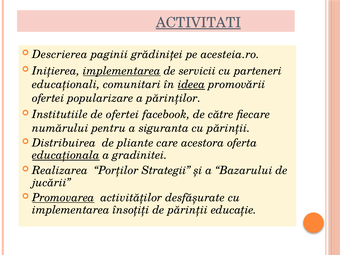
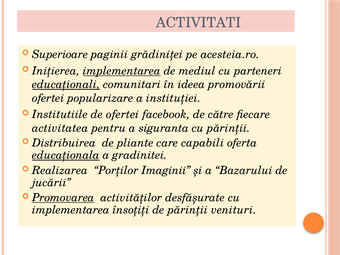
ACTIVITATI underline: present -> none (198, 23)
Descrierea: Descrierea -> Superioare (60, 54)
servicii: servicii -> mediul (197, 71)
educaţionali underline: none -> present (66, 84)
ideea underline: present -> none (191, 84)
părinţilor: părinţilor -> instituţiei (174, 98)
numărului: numărului -> activitatea (60, 128)
acestora: acestora -> capabili (203, 143)
Strategii: Strategii -> Imaginii (166, 170)
educaţie: educaţie -> venituri (234, 210)
